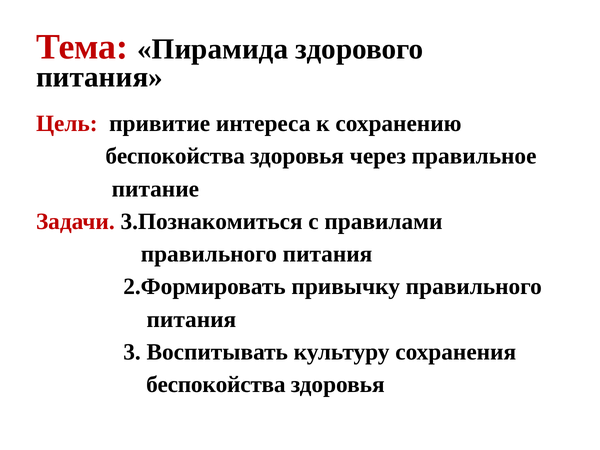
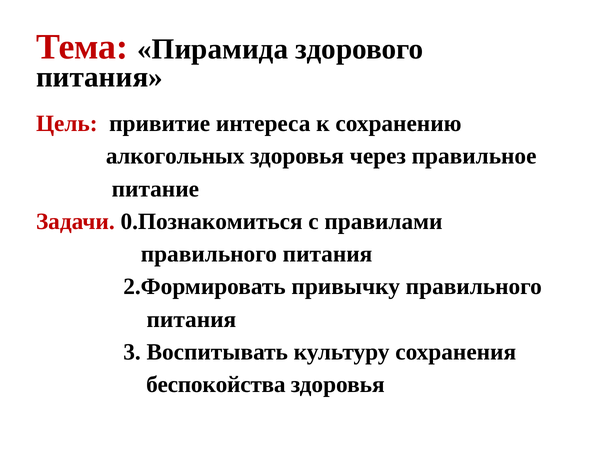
беспокойства: беспокойства -> алкогольных (175, 156)
3.Познакомиться: 3.Познакомиться -> 0.Познакомиться (212, 221)
